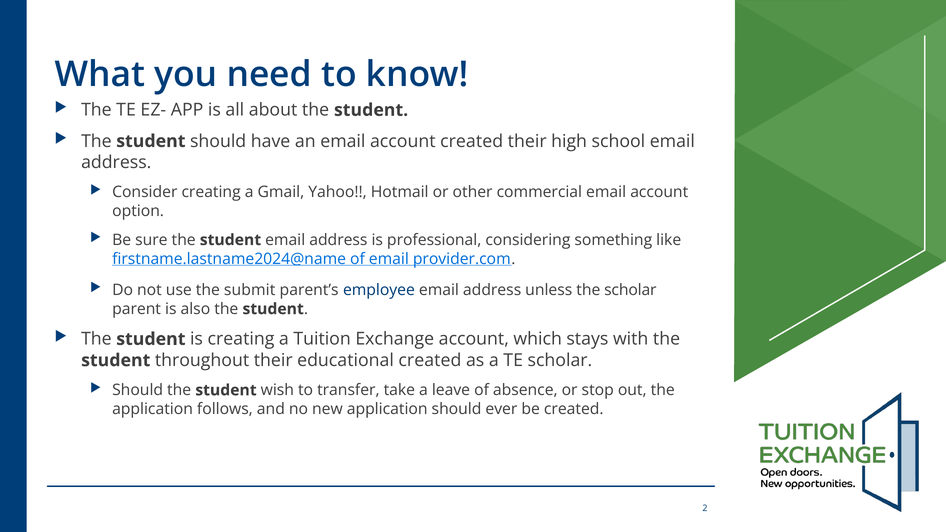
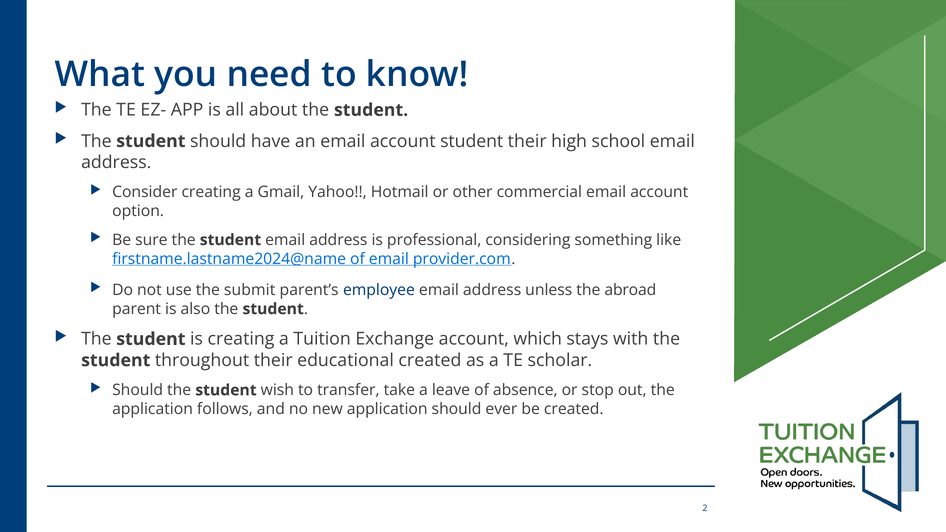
account created: created -> student (472, 141)
the scholar: scholar -> abroad (630, 290)
